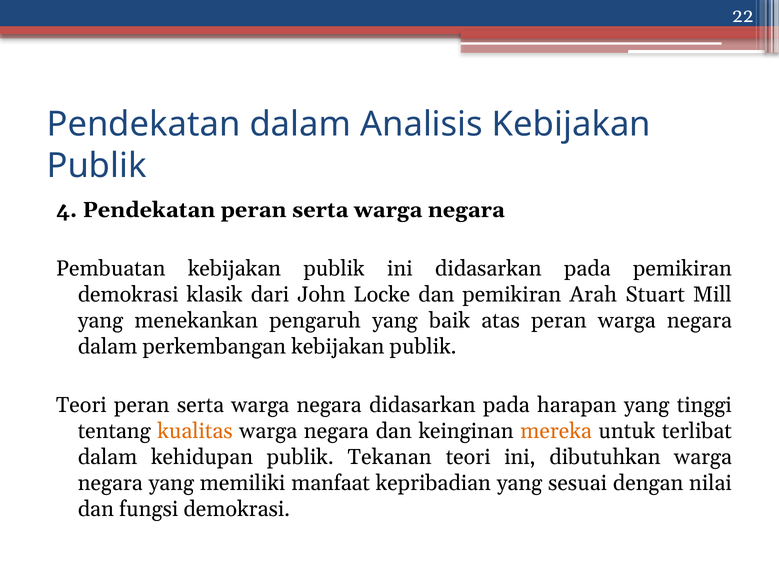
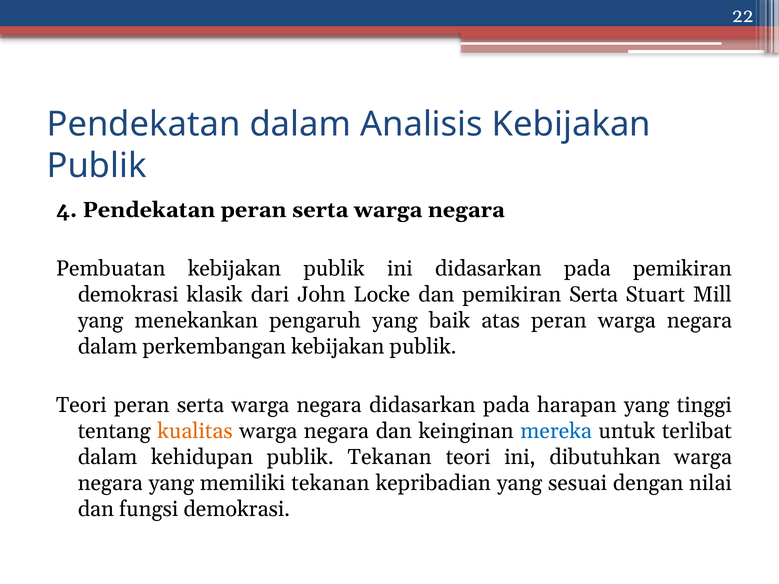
pemikiran Arah: Arah -> Serta (593, 295)
mereka colour: orange -> blue (556, 431)
memiliki manfaat: manfaat -> tekanan (330, 483)
